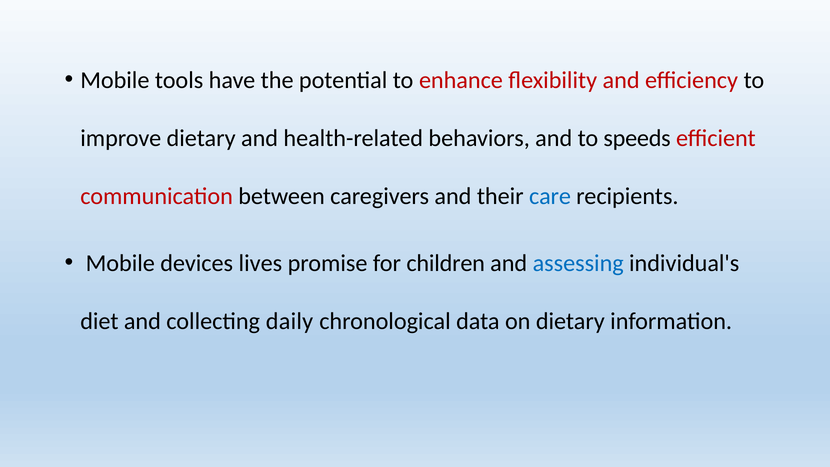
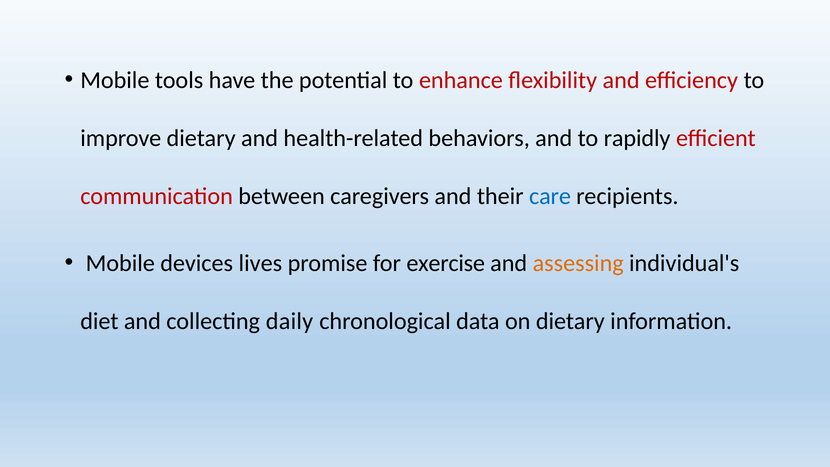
speeds: speeds -> rapidly (637, 138)
children: children -> exercise (446, 263)
assessing colour: blue -> orange (578, 263)
